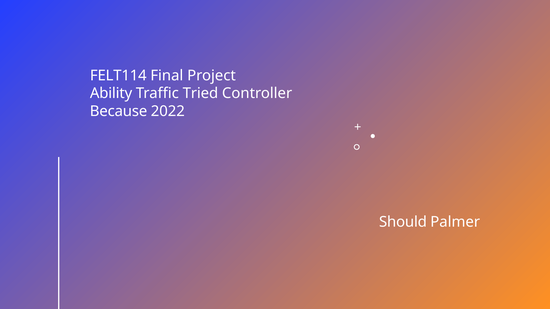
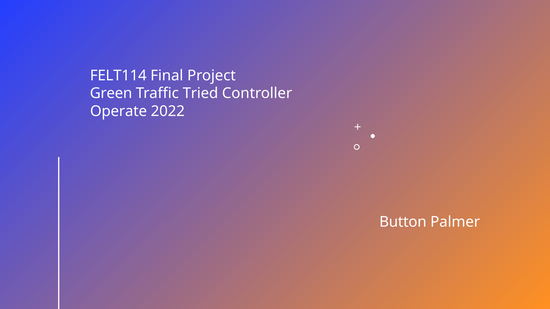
Ability: Ability -> Green (111, 93)
Because: Because -> Operate (118, 111)
Should: Should -> Button (403, 222)
